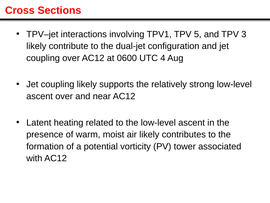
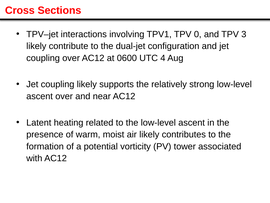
5: 5 -> 0 (198, 34)
